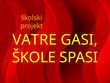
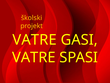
ŠKOLE: ŠKOLE -> VATRE (34, 57)
